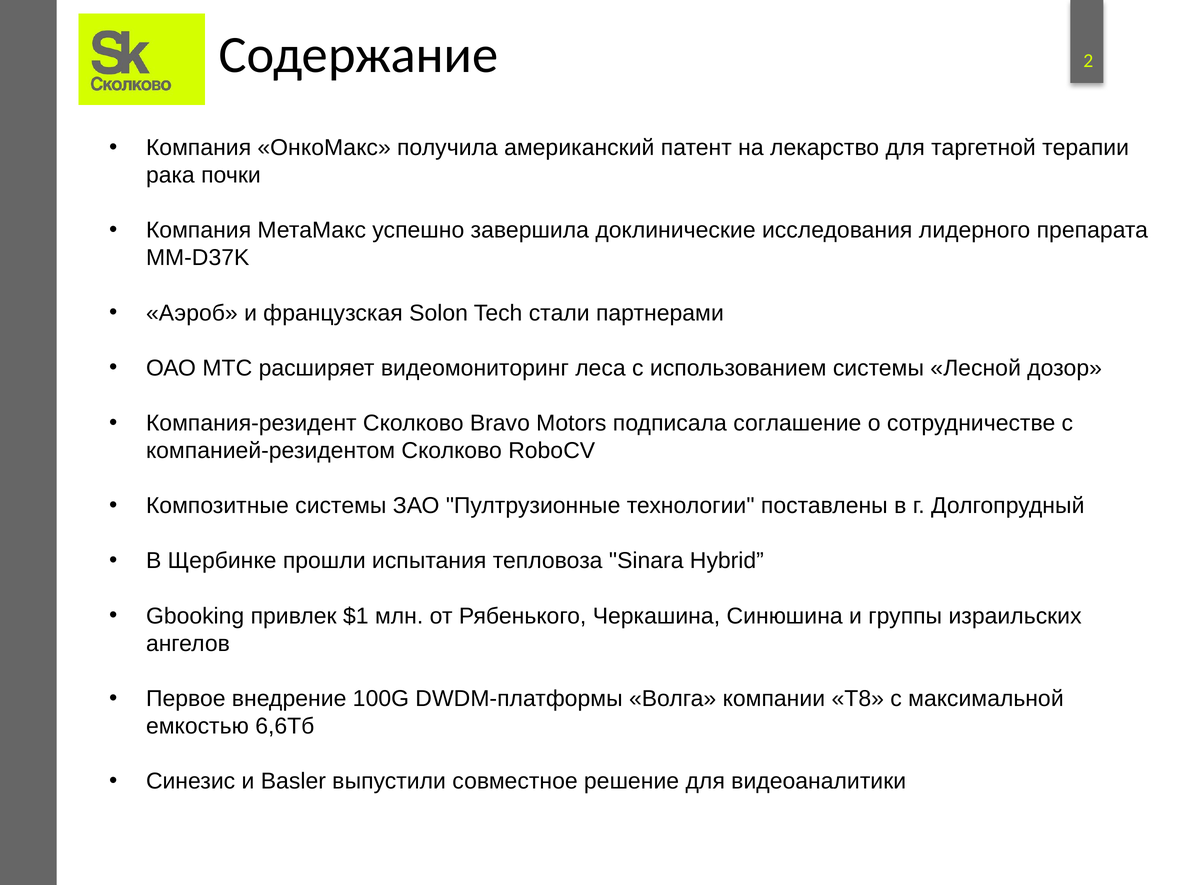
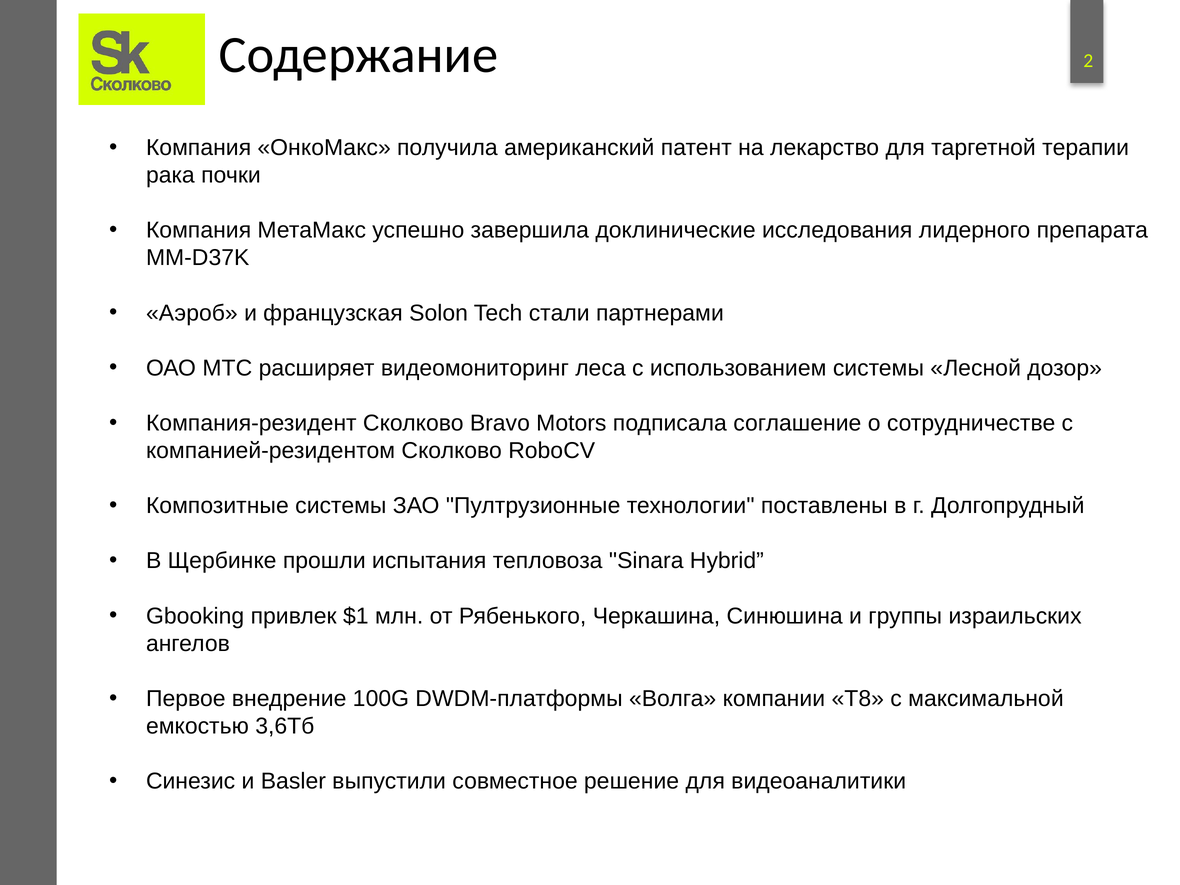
6,6Тб: 6,6Тб -> 3,6Тб (285, 726)
